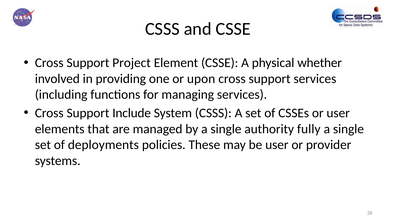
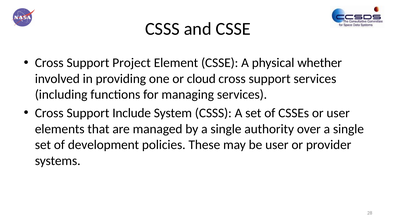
upon: upon -> cloud (201, 79)
fully: fully -> over (309, 129)
deployments: deployments -> development (103, 145)
